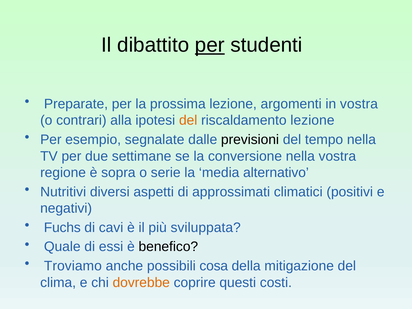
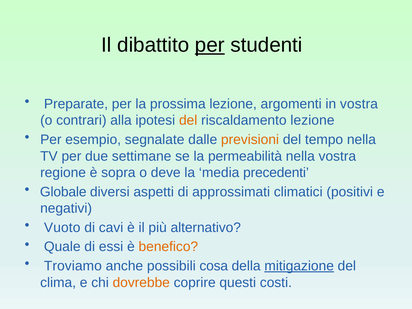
previsioni colour: black -> orange (250, 140)
conversione: conversione -> permeabilità (245, 156)
serie: serie -> deve (166, 173)
alternativo: alternativo -> precedenti (276, 173)
Nutritivi: Nutritivi -> Globale (63, 192)
Fuchs: Fuchs -> Vuoto (62, 228)
sviluppata: sviluppata -> alternativo (206, 228)
benefico colour: black -> orange (168, 247)
mitigazione underline: none -> present (299, 266)
